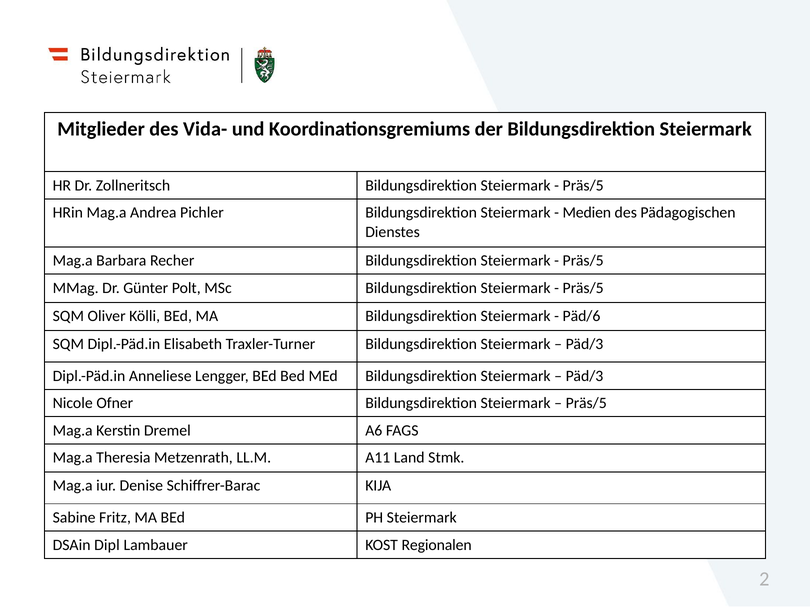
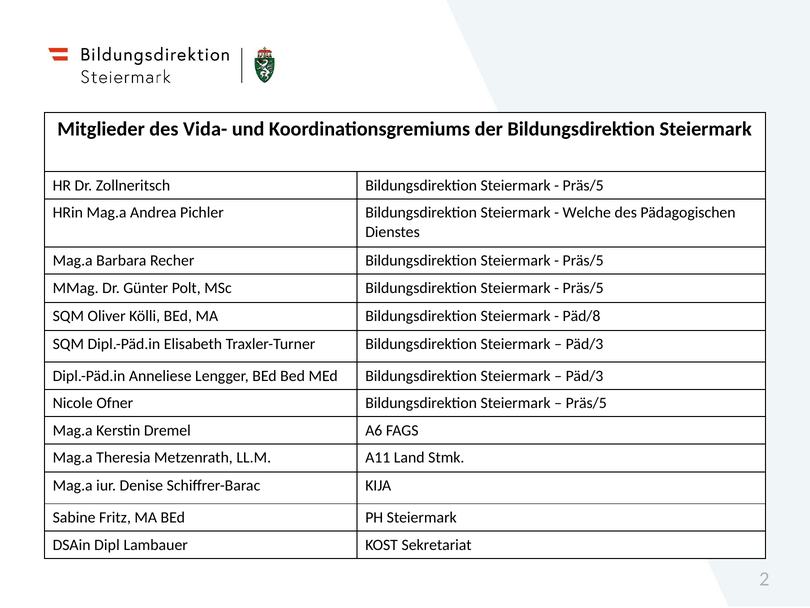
Medien: Medien -> Welche (587, 213)
Päd/6: Päd/6 -> Päd/8 (581, 316)
Regionalen: Regionalen -> Sekretariat (437, 544)
